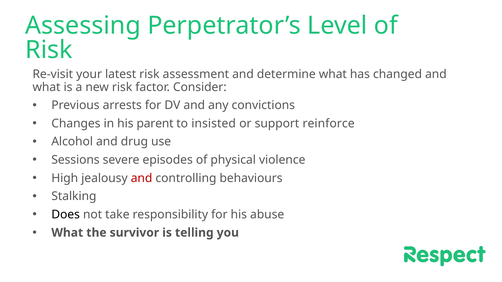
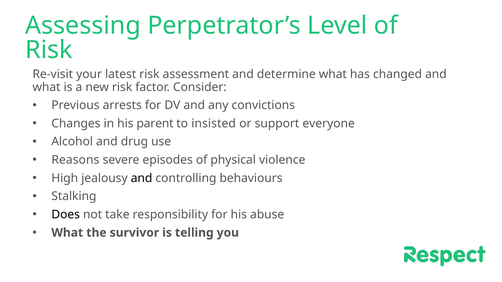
reinforce: reinforce -> everyone (329, 124)
Sessions: Sessions -> Reasons (75, 160)
and colour: red -> black (142, 178)
